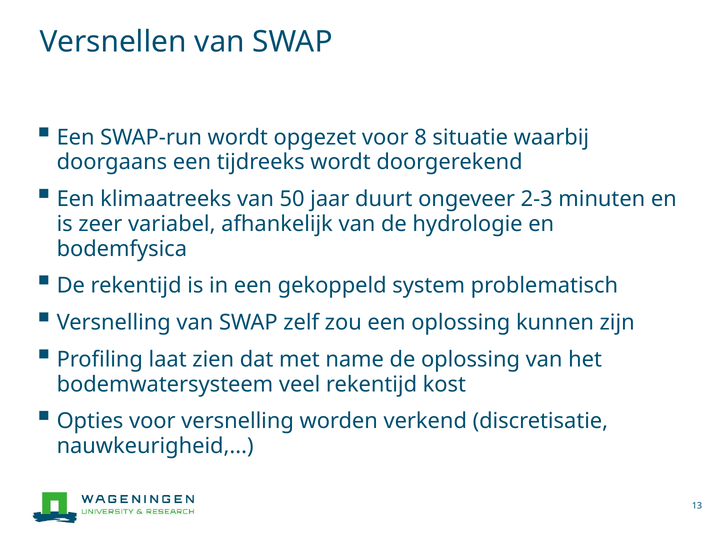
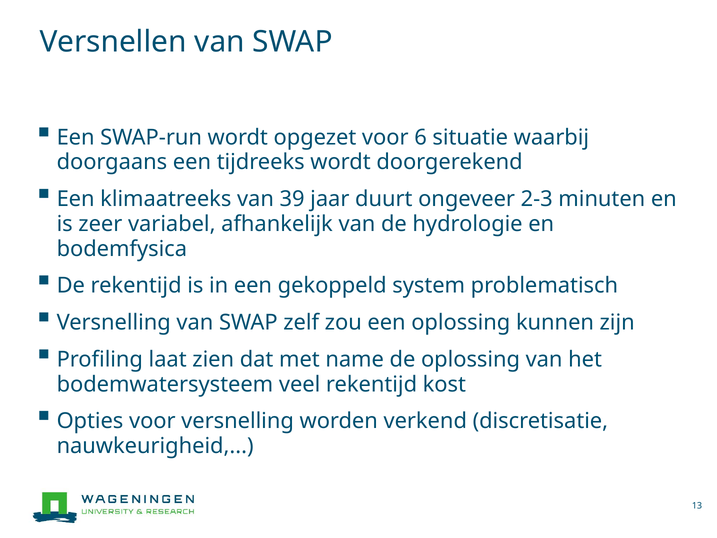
8: 8 -> 6 (421, 137)
50: 50 -> 39 (292, 199)
